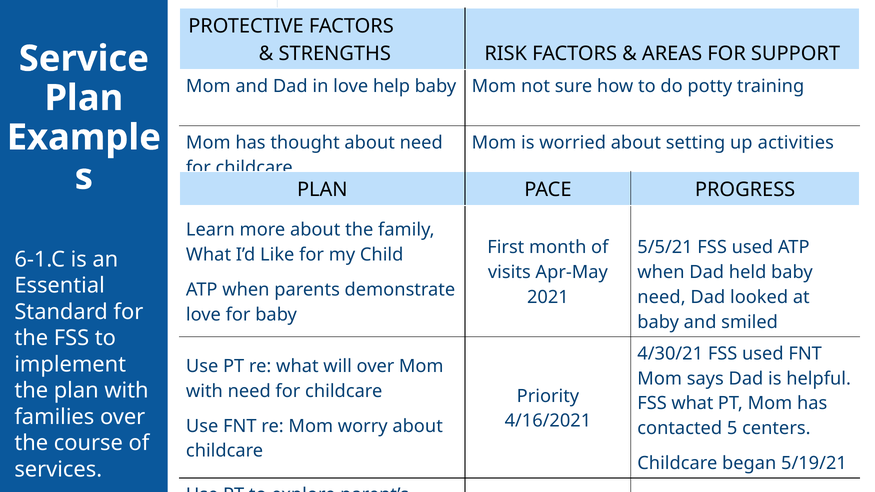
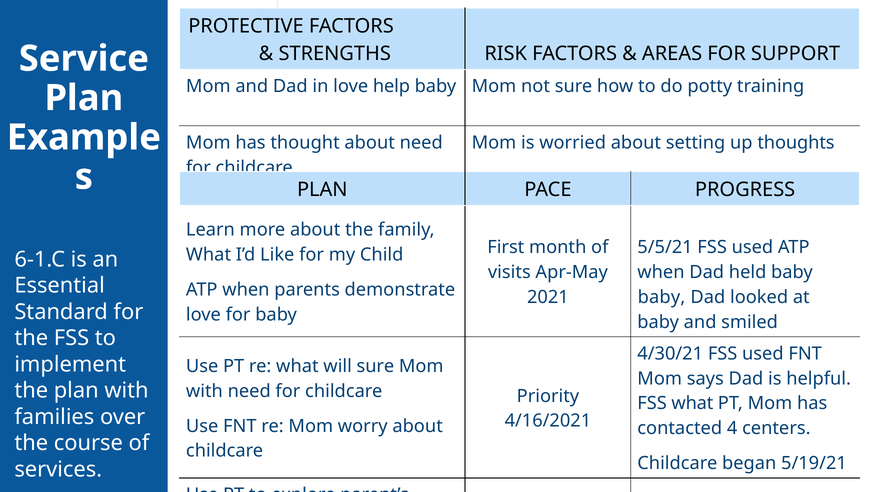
up activities: activities -> thoughts (796, 143)
need: need -> baby (661, 297)
will over: over -> sure (375, 366)
5: 5 -> 4 (732, 429)
